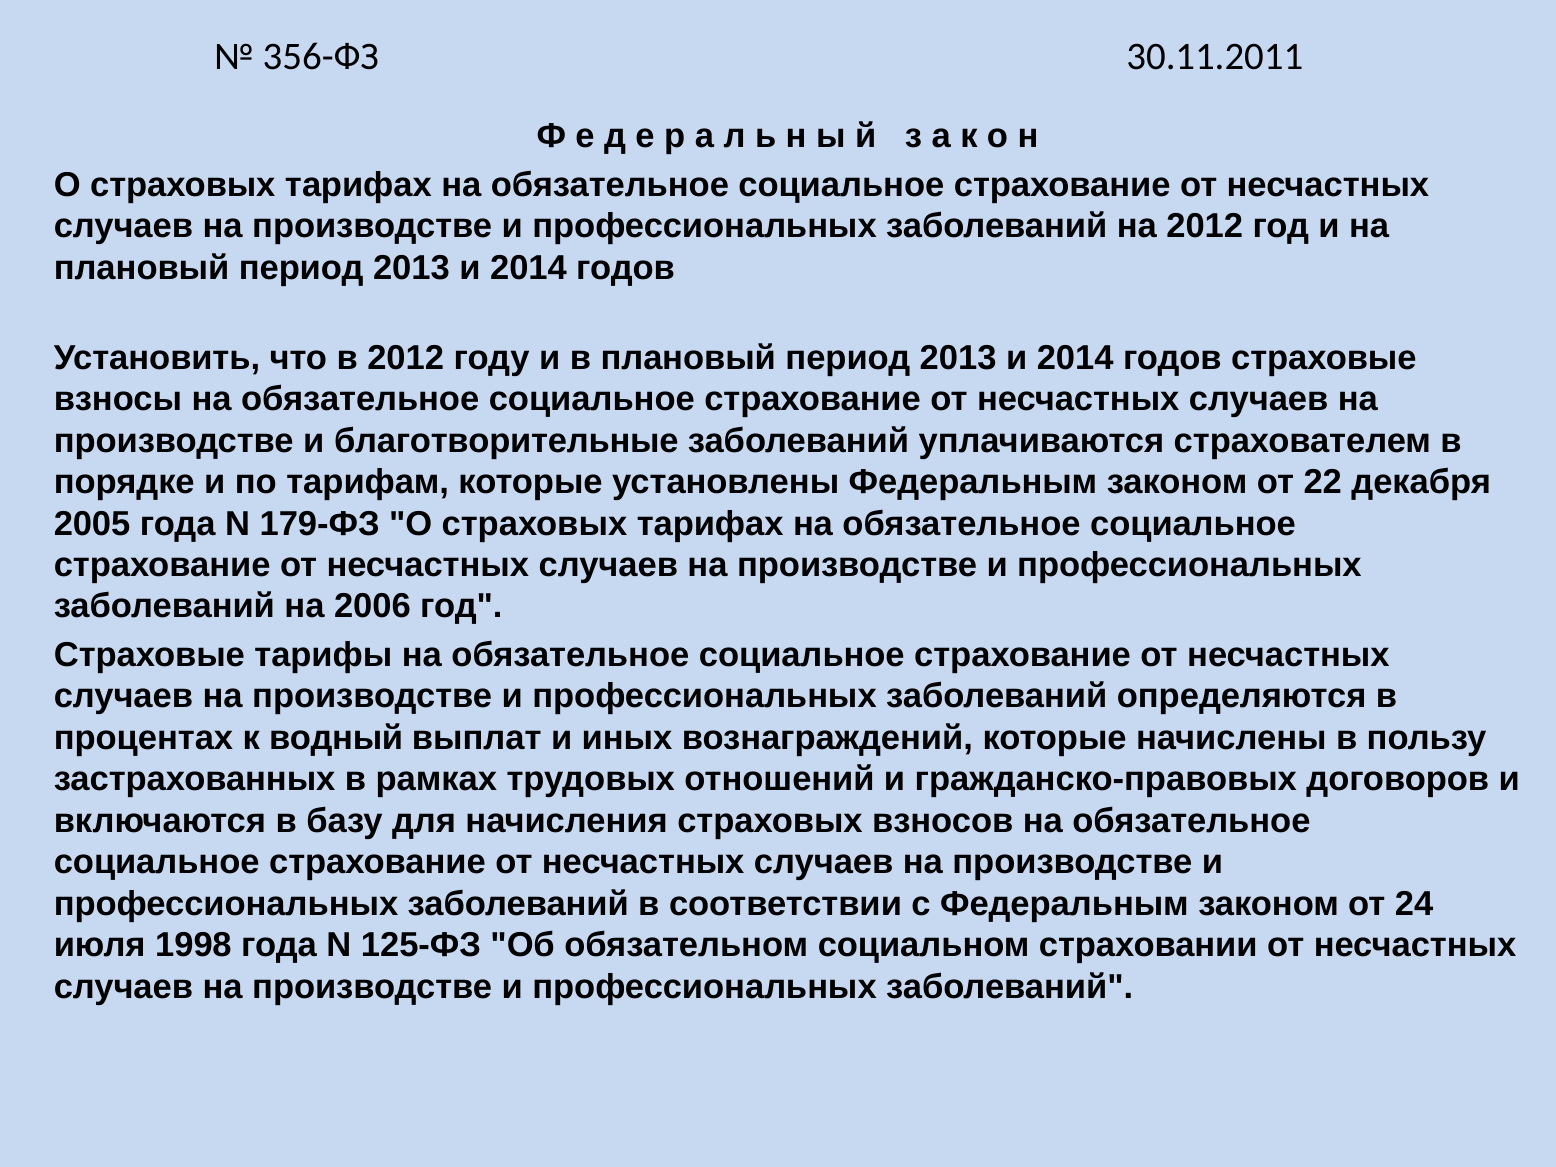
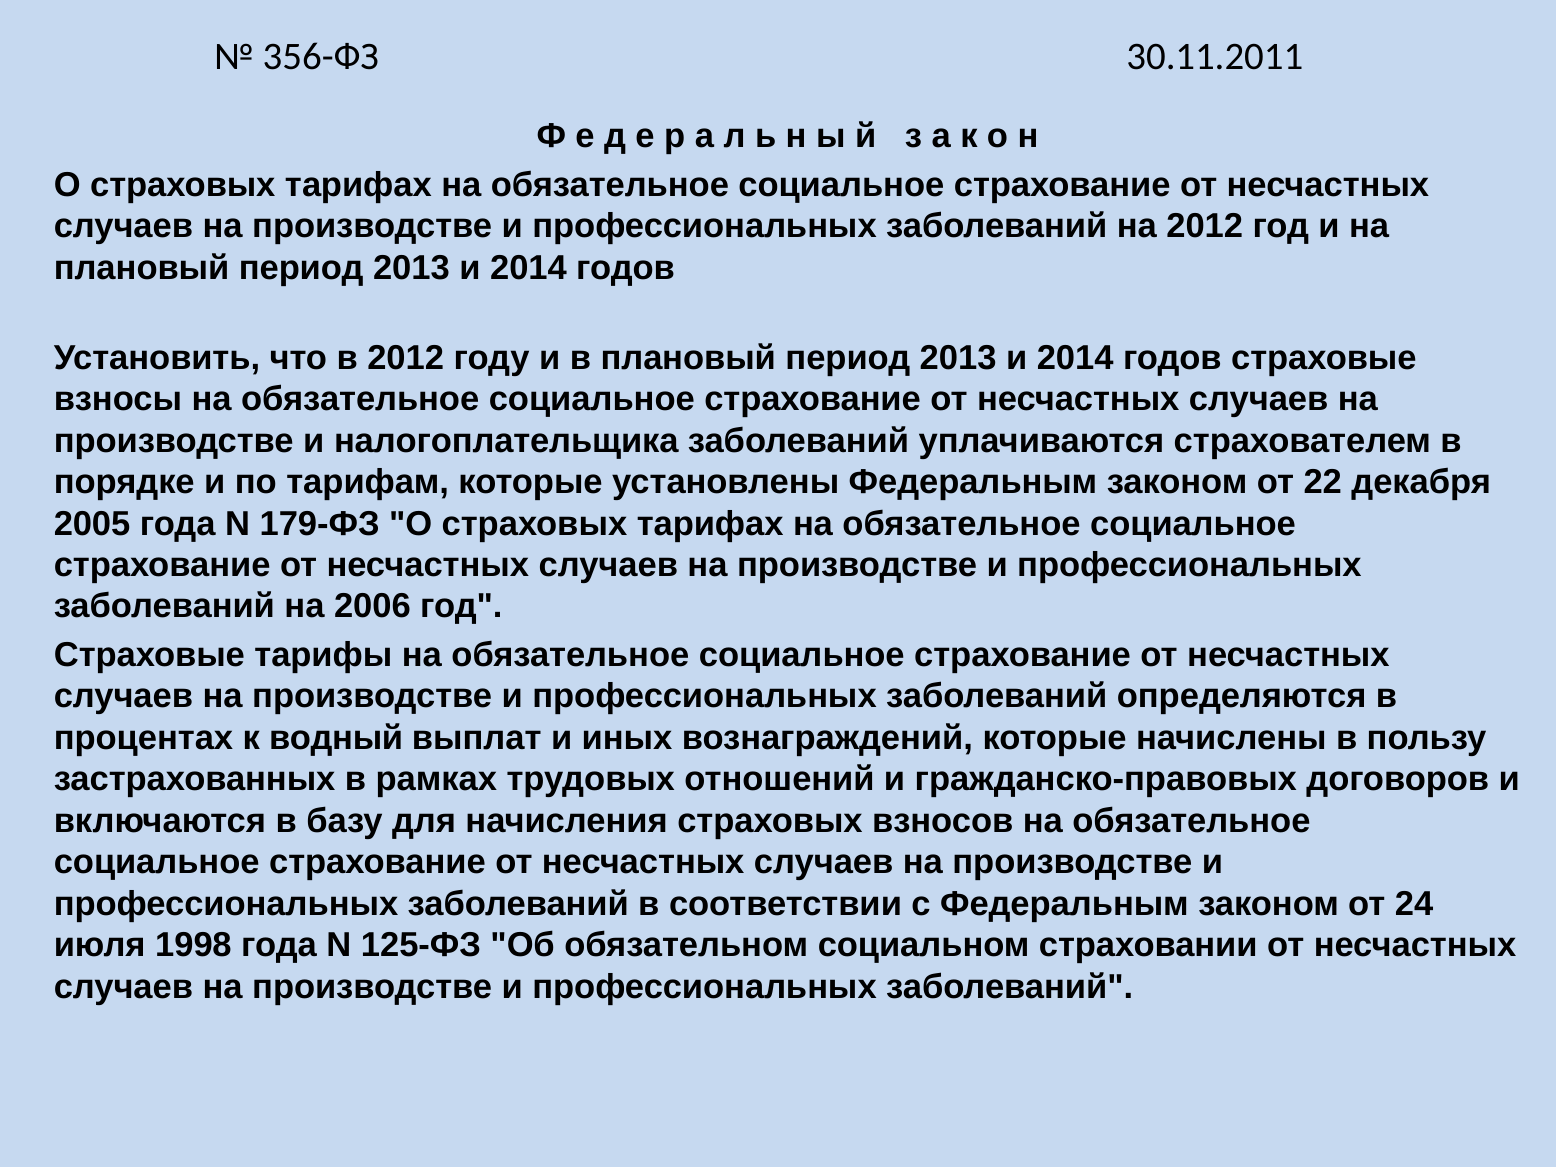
благотворительные: благотворительные -> налогоплательщика (506, 441)
